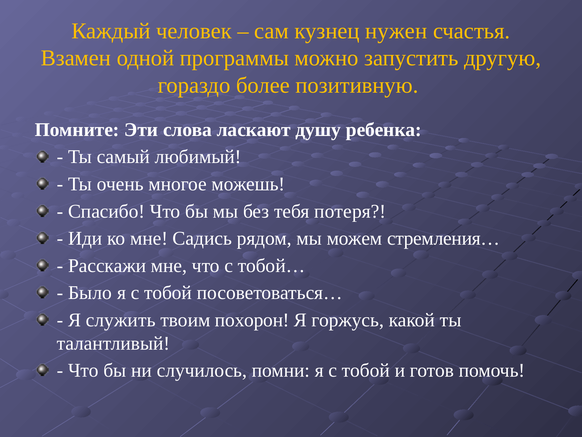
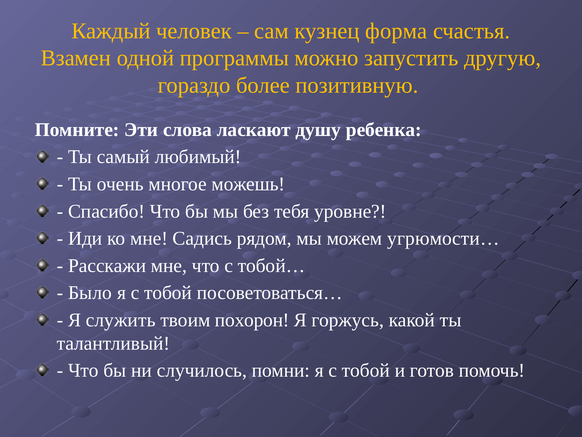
нужен: нужен -> форма (396, 31)
потеря: потеря -> уровне (350, 211)
стремления…: стремления… -> угрюмости… (443, 238)
